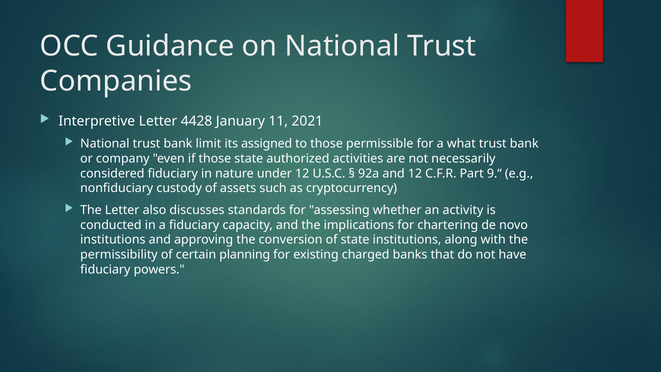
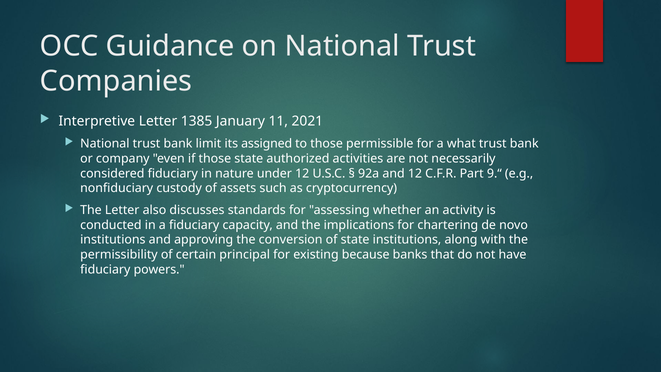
4428: 4428 -> 1385 (197, 121)
planning: planning -> principal (245, 255)
charged: charged -> because (366, 255)
